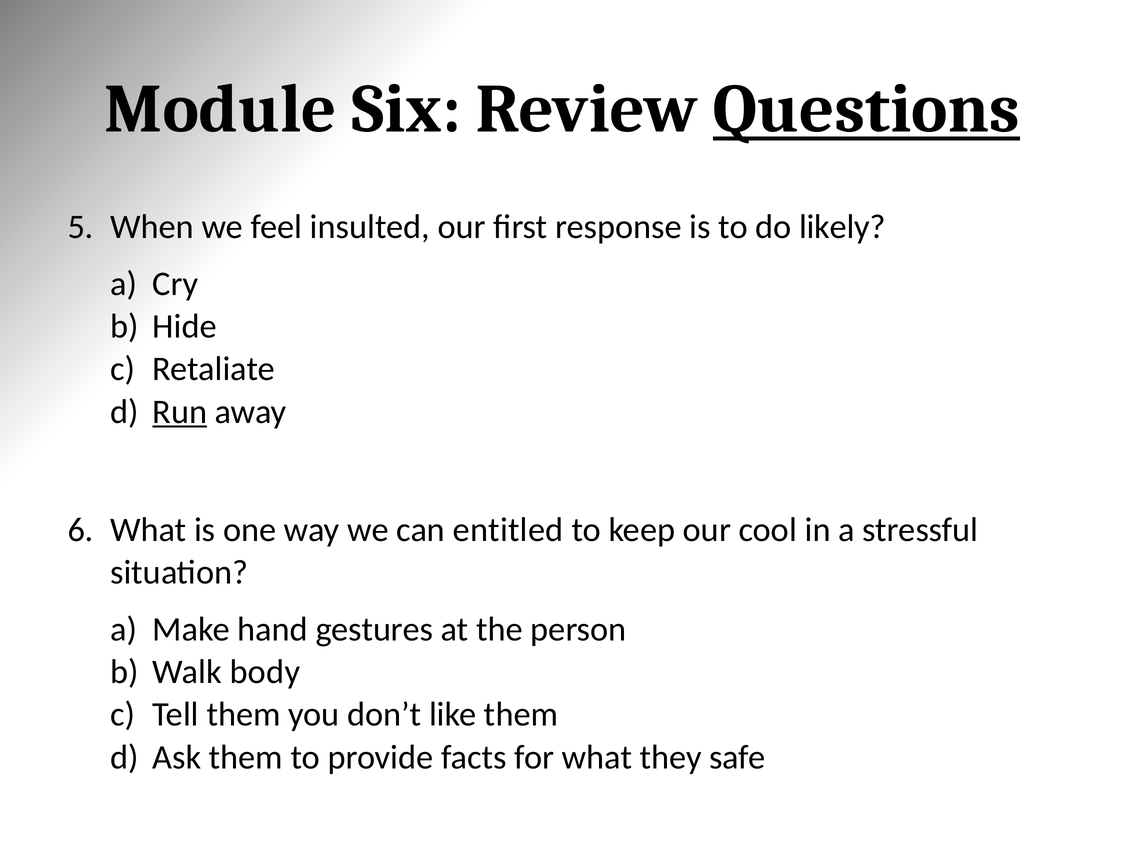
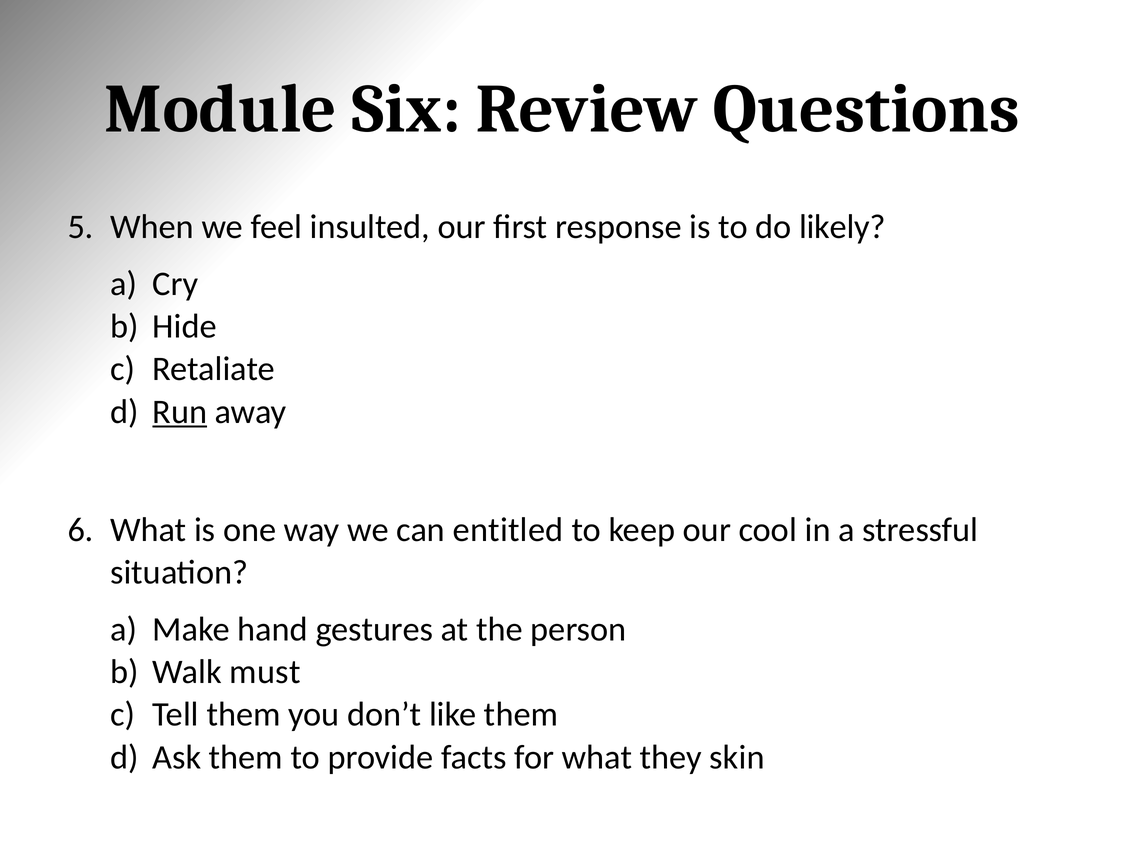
Questions underline: present -> none (866, 109)
body: body -> must (265, 672)
safe: safe -> skin (737, 757)
